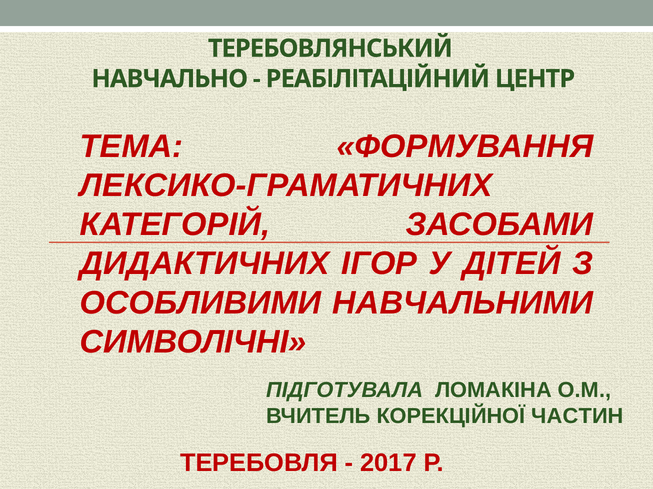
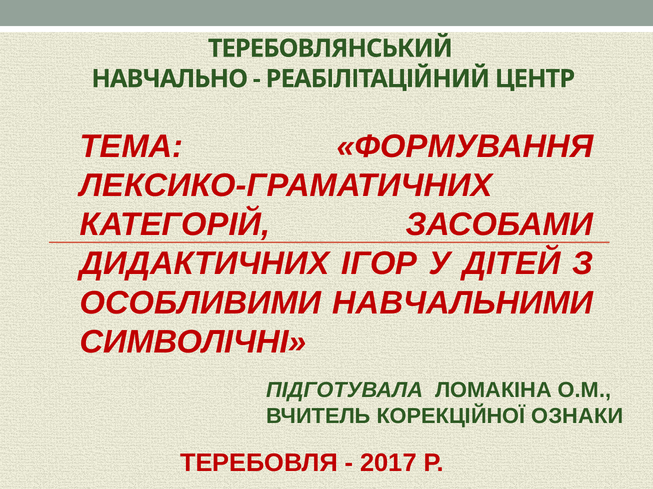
ЧАСТИН: ЧАСТИН -> ОЗНАКИ (577, 417)
